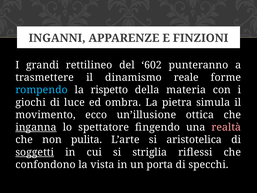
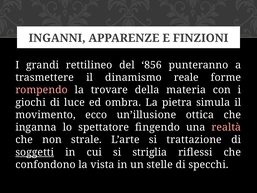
602: 602 -> 856 (152, 65)
rompendo colour: light blue -> pink (42, 90)
rispetto: rispetto -> trovare (109, 90)
inganna underline: present -> none (36, 127)
pulita: pulita -> strale (86, 140)
aristotelica: aristotelica -> trattazione (194, 140)
porta: porta -> stelle (160, 164)
